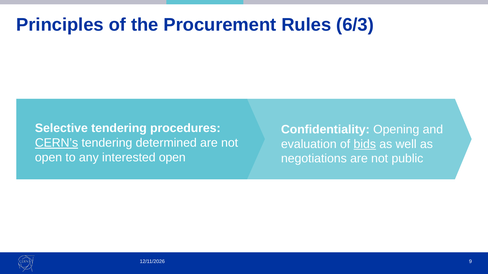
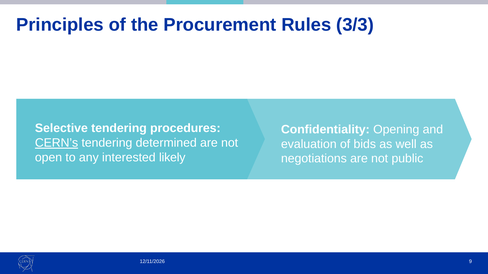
6/3: 6/3 -> 3/3 (355, 25)
bids underline: present -> none (365, 144)
interested open: open -> likely (172, 158)
